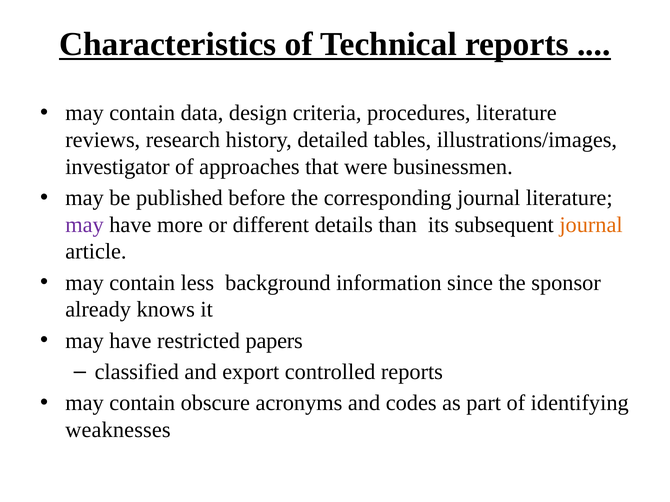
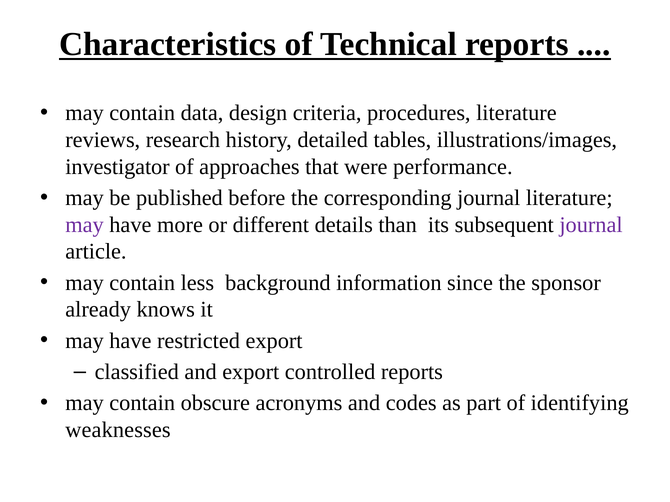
businessmen: businessmen -> performance (453, 167)
journal colour: orange -> purple (591, 225)
restricted papers: papers -> export (274, 341)
